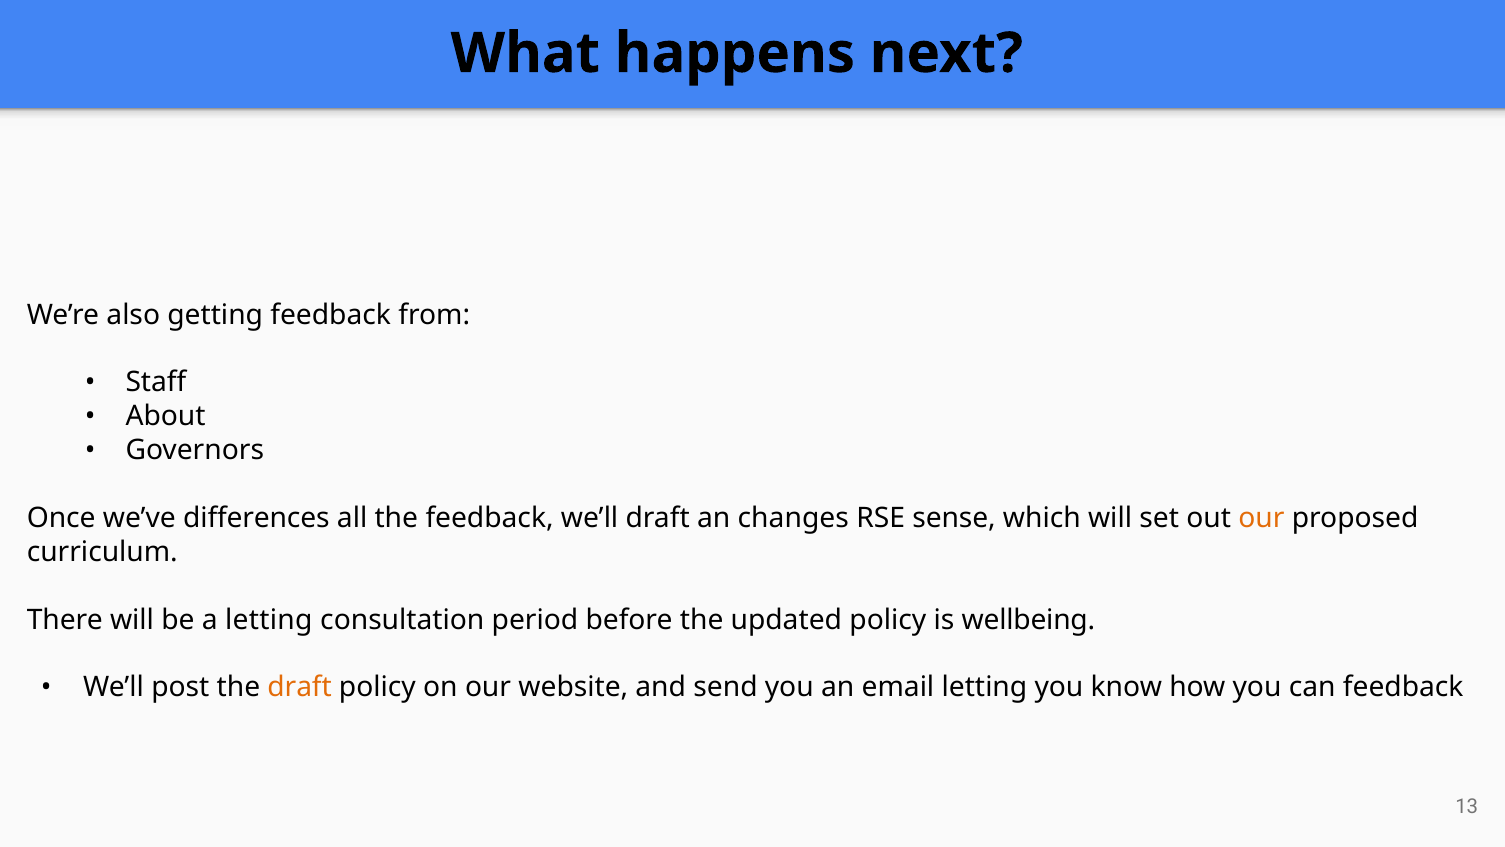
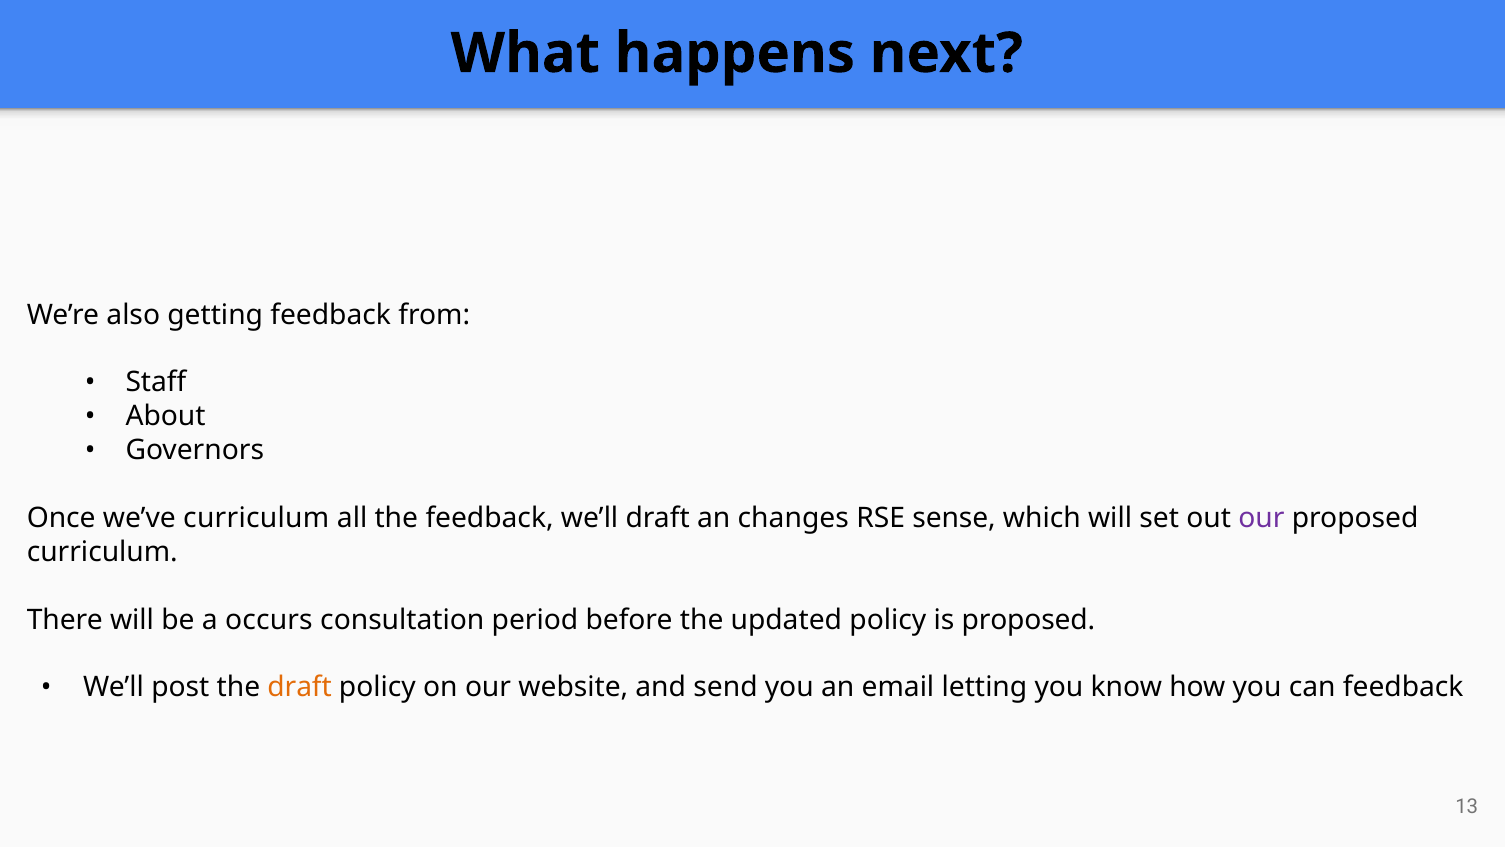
we’ve differences: differences -> curriculum (256, 518)
our colour: orange -> purple (1261, 518)
a letting: letting -> occurs (269, 619)
is wellbeing: wellbeing -> proposed (1028, 619)
